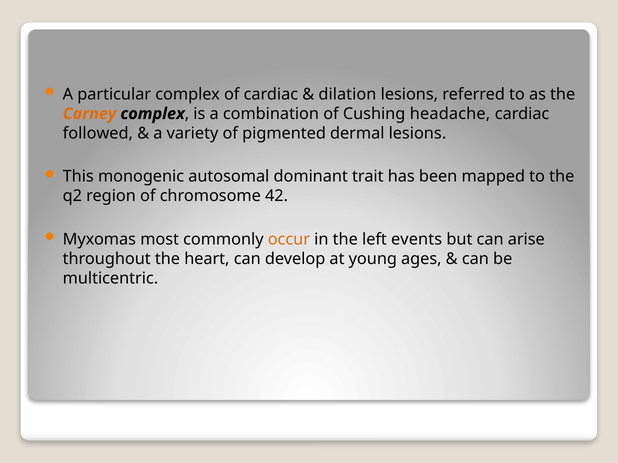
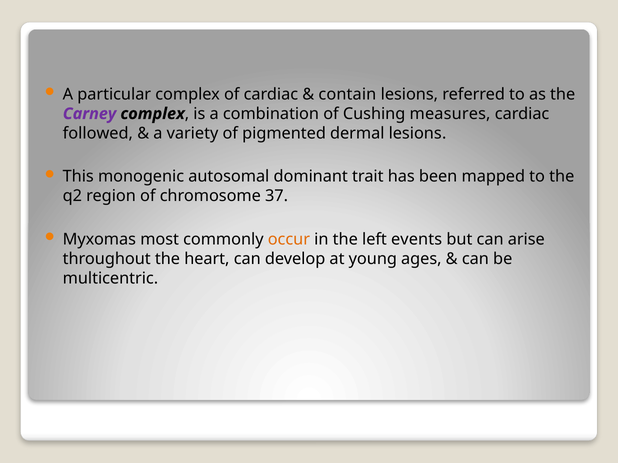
dilation: dilation -> contain (347, 94)
Carney colour: orange -> purple (90, 114)
headache: headache -> measures (450, 114)
42: 42 -> 37 (277, 196)
